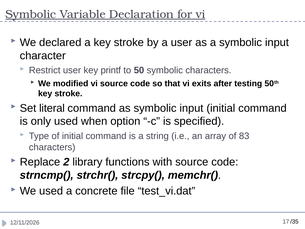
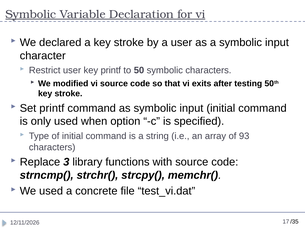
Set literal: literal -> printf (52, 108)
83: 83 -> 93 (244, 136)
2: 2 -> 3 (66, 162)
